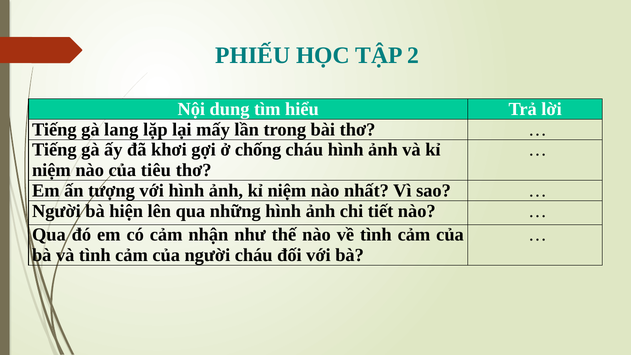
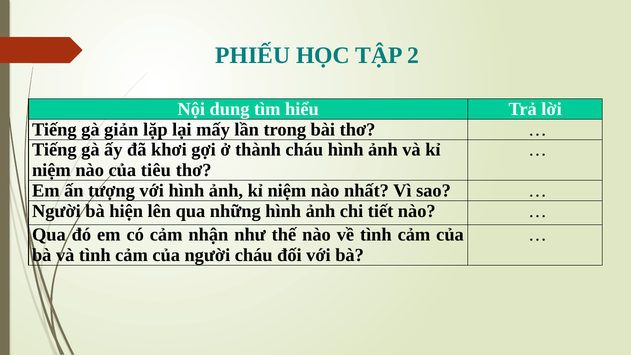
lang: lang -> giản (121, 129)
chống: chống -> thành (258, 150)
